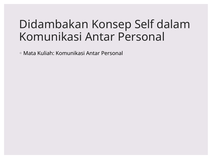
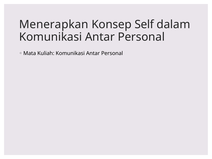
Didambakan: Didambakan -> Menerapkan (54, 25)
